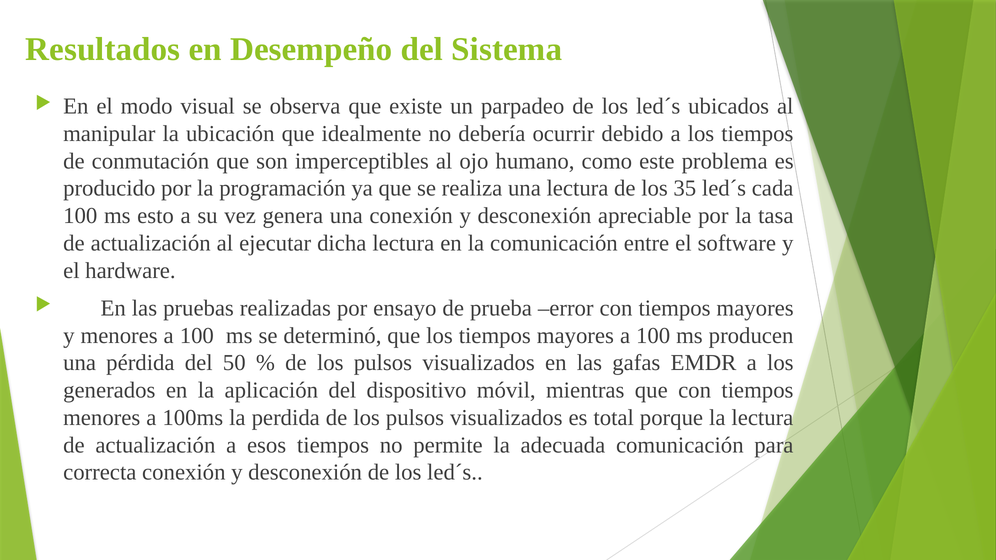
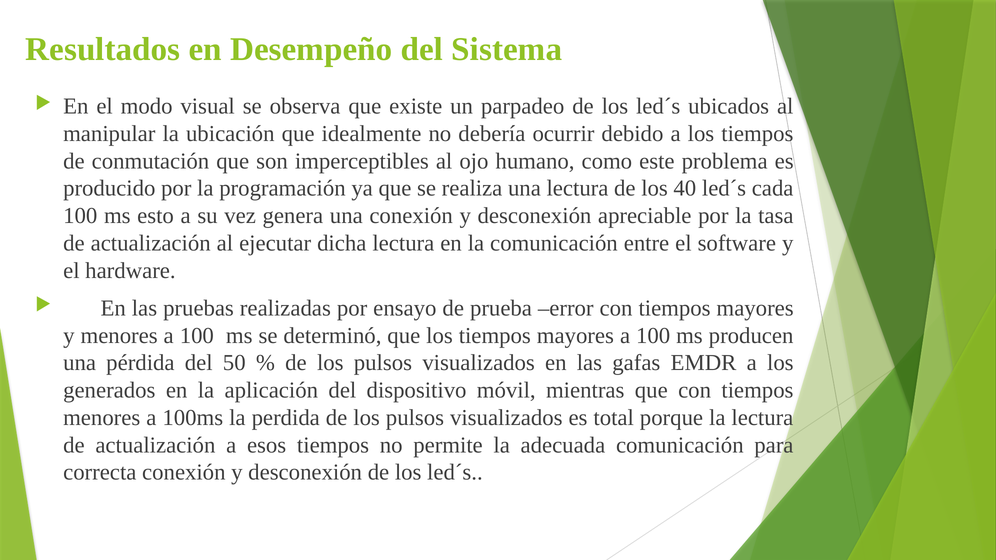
35: 35 -> 40 (685, 188)
